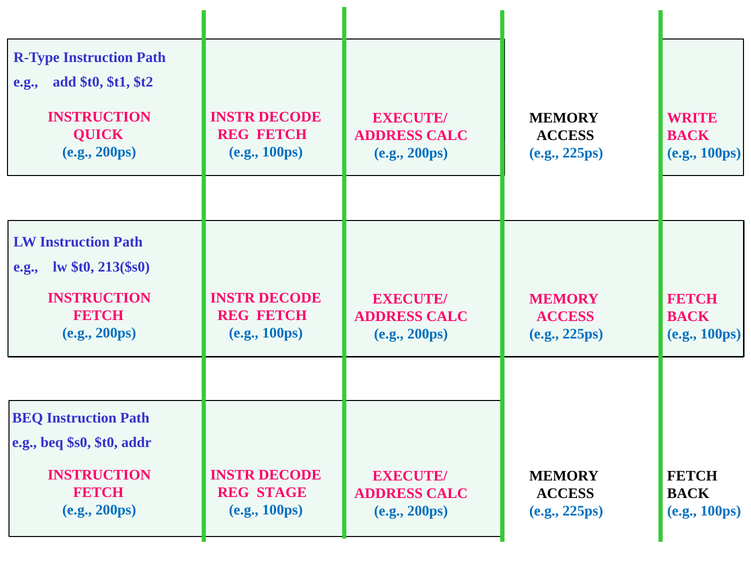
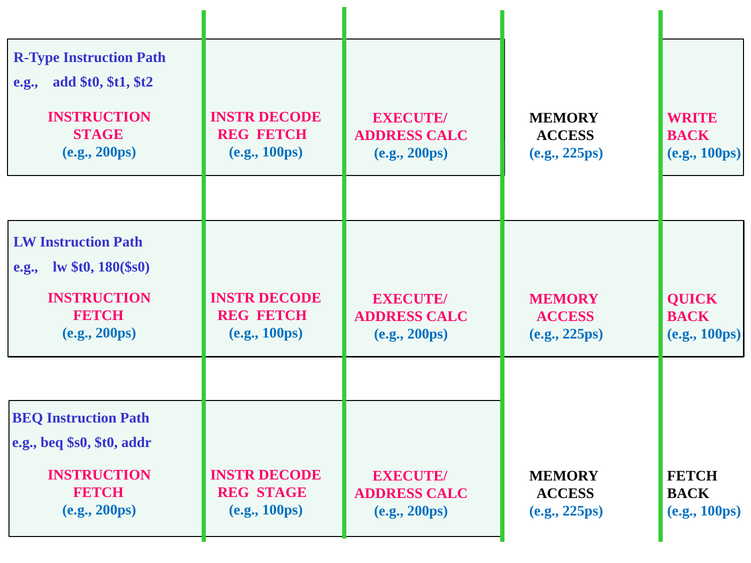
QUICK: QUICK -> STAGE (98, 134)
213($s0: 213($s0 -> 180($s0 (124, 267)
FETCH: FETCH -> QUICK (692, 299)
